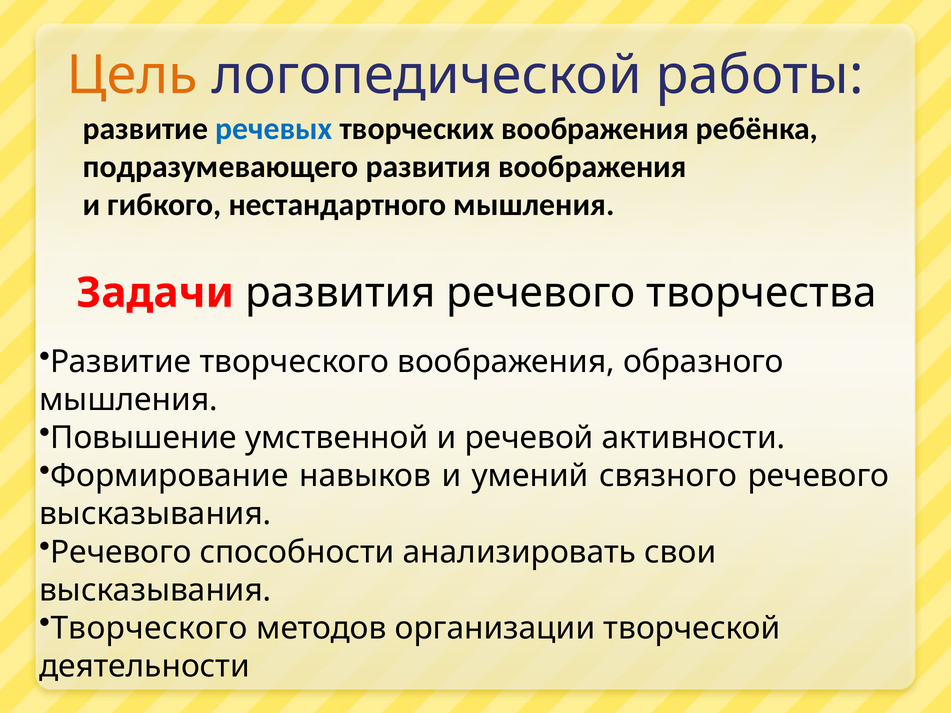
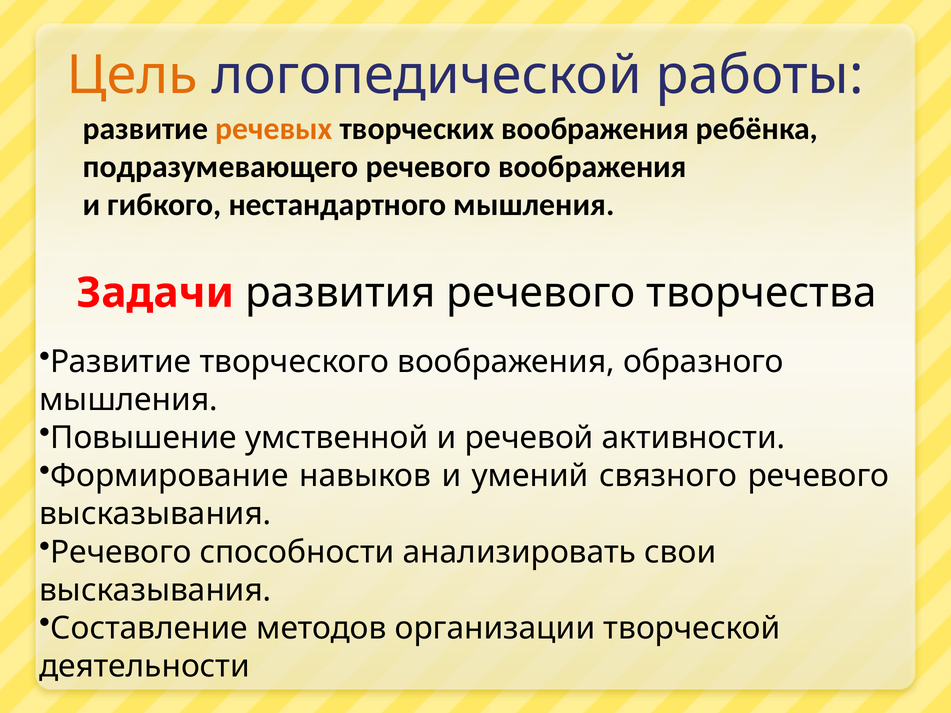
речевых colour: blue -> orange (274, 129)
подразумевающего развития: развития -> речевого (428, 167)
Творческого: Творческого -> Составление (149, 628)
